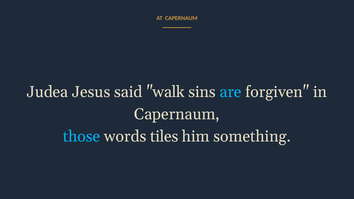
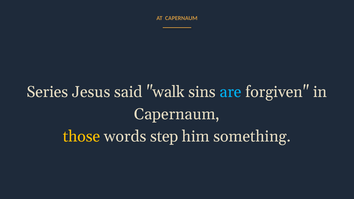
Judea: Judea -> Series (47, 92)
those colour: light blue -> yellow (82, 137)
tiles: tiles -> step (164, 137)
